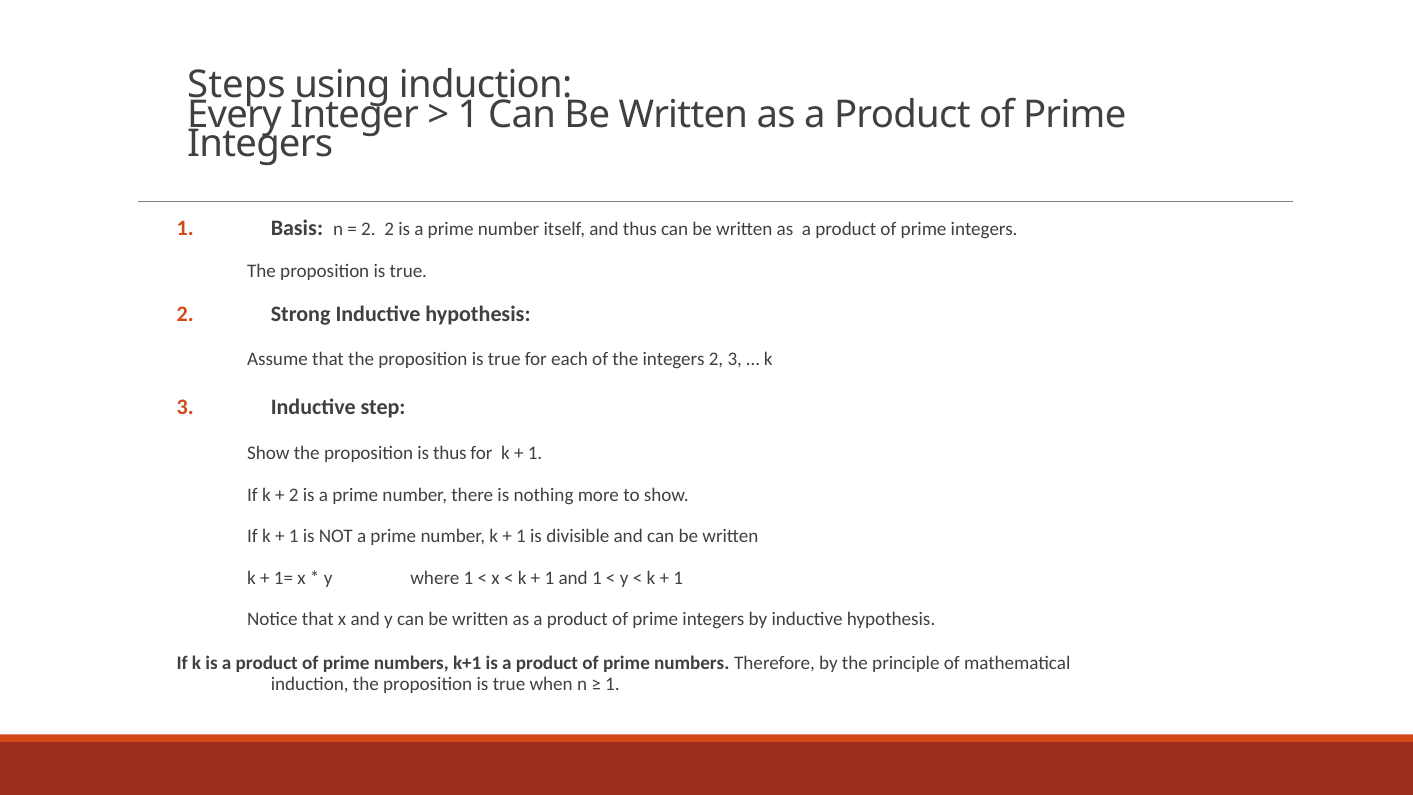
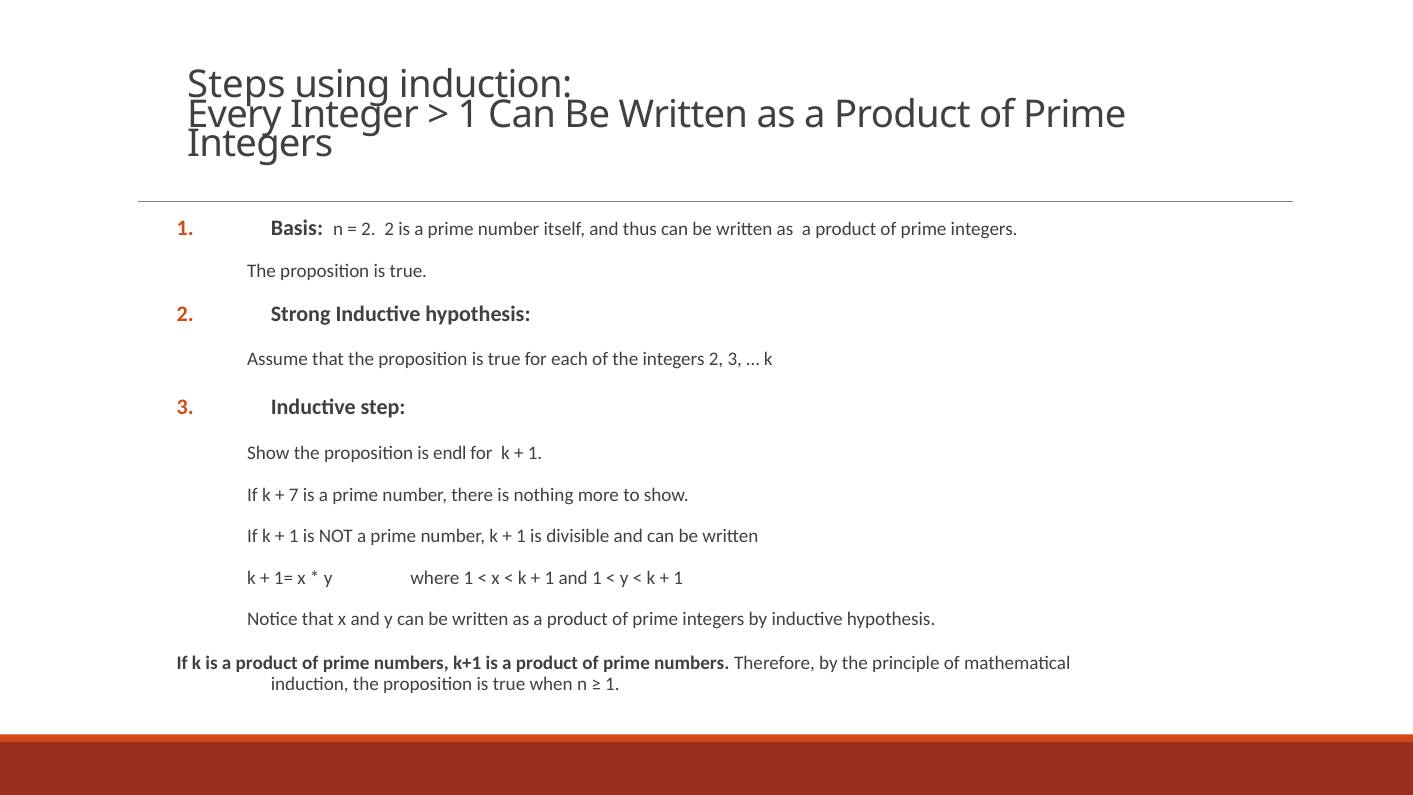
is thus: thus -> endl (450, 453)
2: 2 -> 7 (294, 495)
